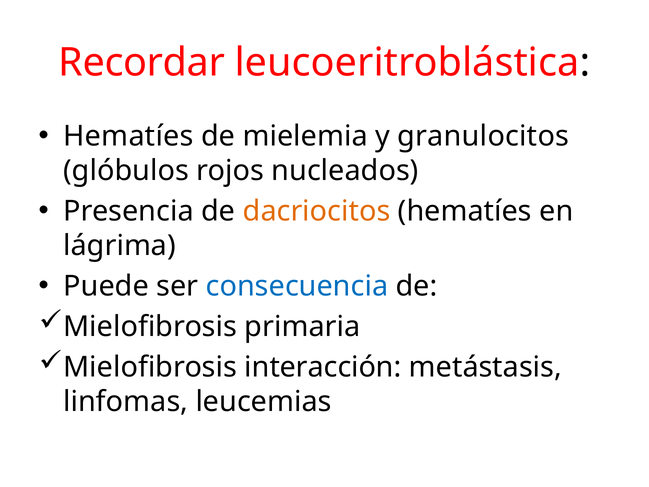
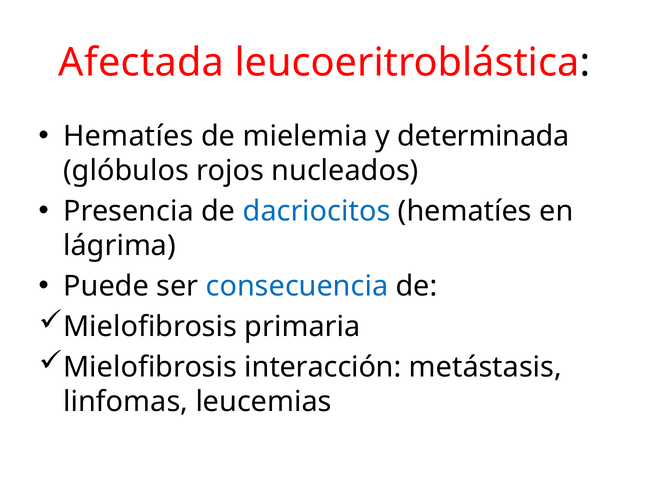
Recordar: Recordar -> Afectada (141, 63)
granulocitos: granulocitos -> determinada (484, 136)
dacriocitos colour: orange -> blue (317, 211)
